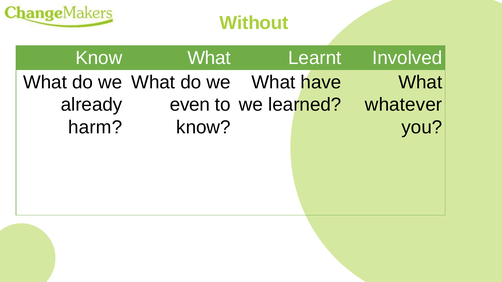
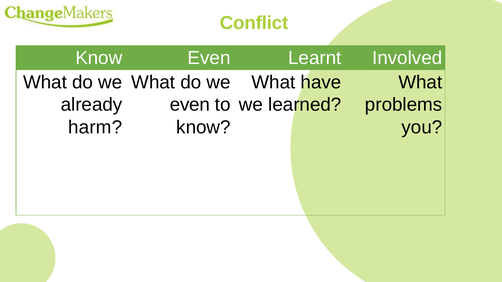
Without: Without -> Conflict (254, 23)
What: What -> Even (209, 58)
whatever: whatever -> problems (404, 105)
